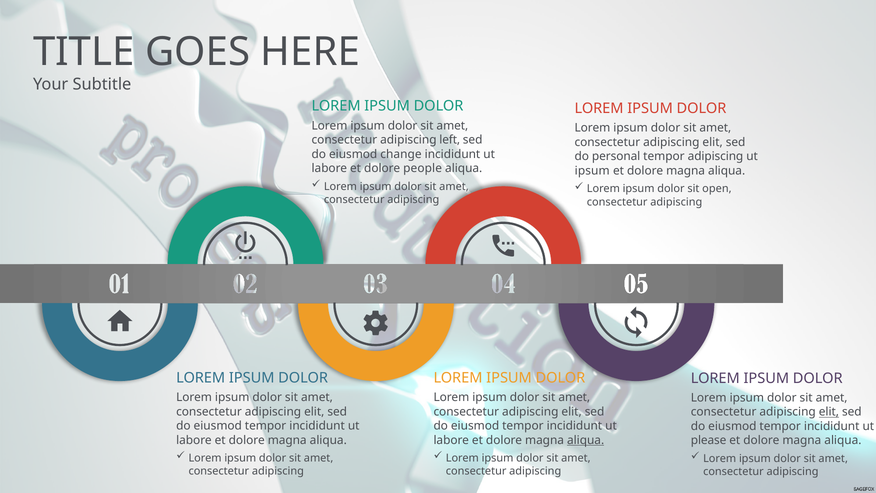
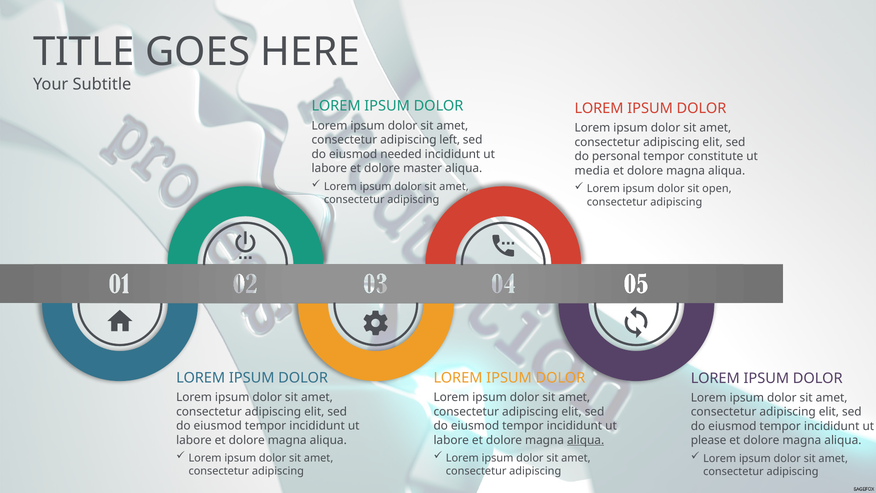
change: change -> needed (401, 154)
tempor adipiscing: adipiscing -> constitute (715, 156)
people: people -> master (423, 168)
ipsum: ipsum -> media (592, 171)
elit underline: present -> none (829, 412)
